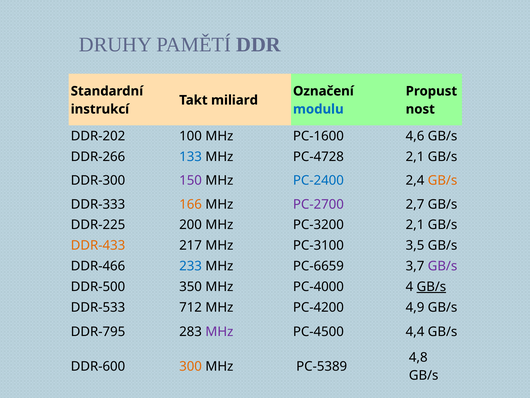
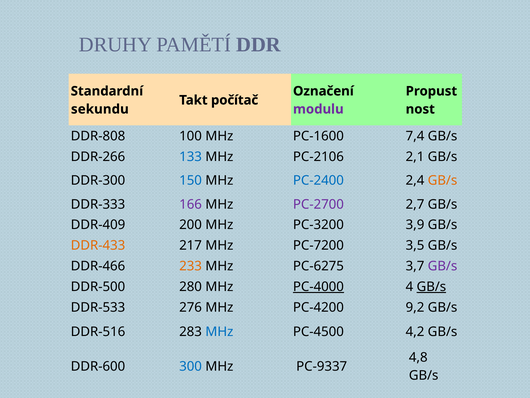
miliard: miliard -> počítač (235, 100)
instrukcí: instrukcí -> sekundu (100, 109)
modulu colour: blue -> purple (318, 109)
DDR-202: DDR-202 -> DDR-808 (98, 136)
4,6: 4,6 -> 7,4 (415, 136)
PC-4728: PC-4728 -> PC-2106 (318, 157)
150 colour: purple -> blue (191, 180)
166 colour: orange -> purple (191, 204)
DDR-225: DDR-225 -> DDR-409 (98, 225)
PC-3200 2,1: 2,1 -> 3,9 (415, 225)
PC-3100: PC-3100 -> PC-7200 (318, 245)
233 colour: blue -> orange (191, 266)
PC-6659: PC-6659 -> PC-6275 (318, 266)
350: 350 -> 280 (191, 286)
PC-4000 underline: none -> present (318, 286)
712: 712 -> 276 (191, 307)
4,9: 4,9 -> 9,2 (415, 307)
DDR-795: DDR-795 -> DDR-516 (98, 331)
MHz colour: purple -> blue (219, 331)
4,4: 4,4 -> 4,2 (415, 331)
300 colour: orange -> blue (191, 366)
PC-5389: PC-5389 -> PC-9337 (322, 366)
